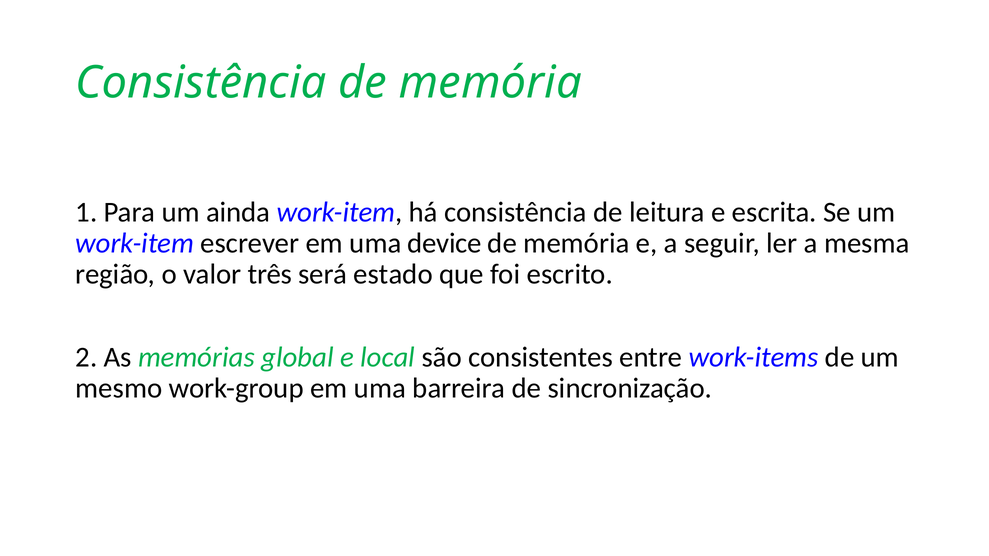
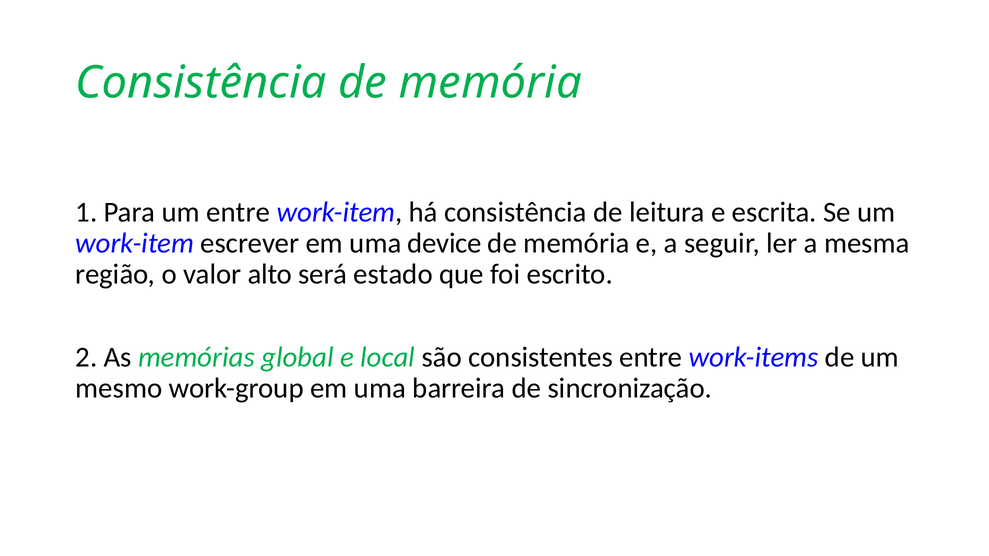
um ainda: ainda -> entre (238, 212)
três: três -> alto (270, 274)
